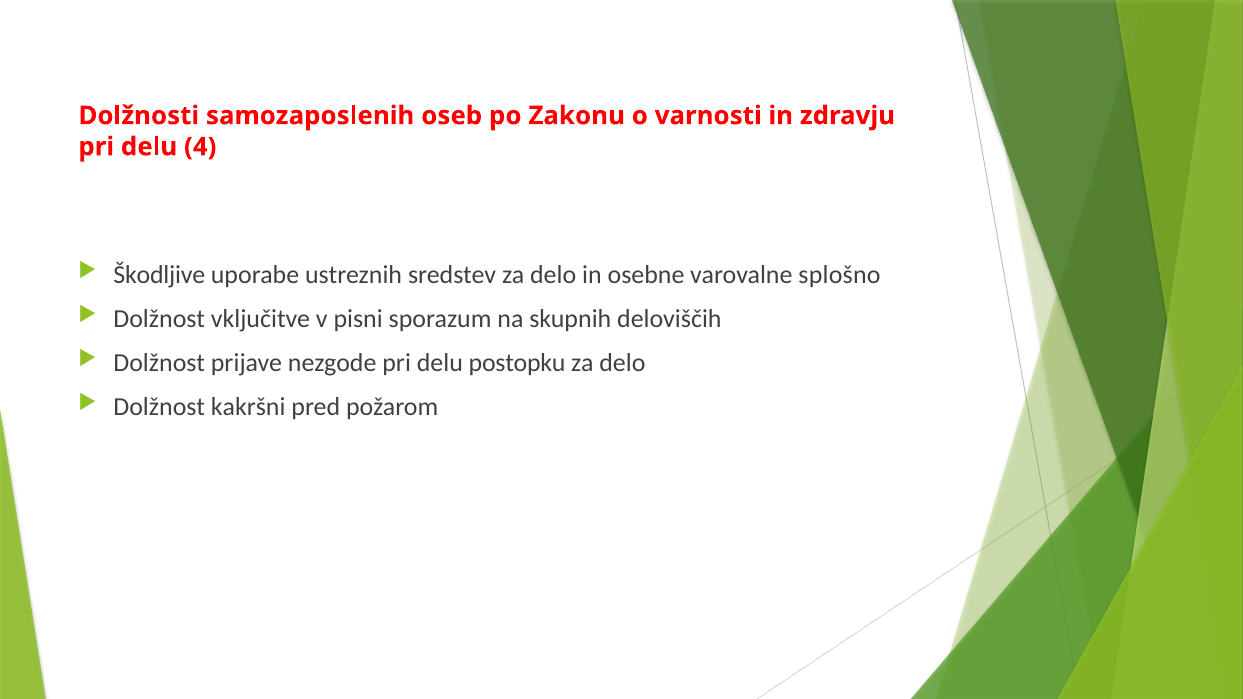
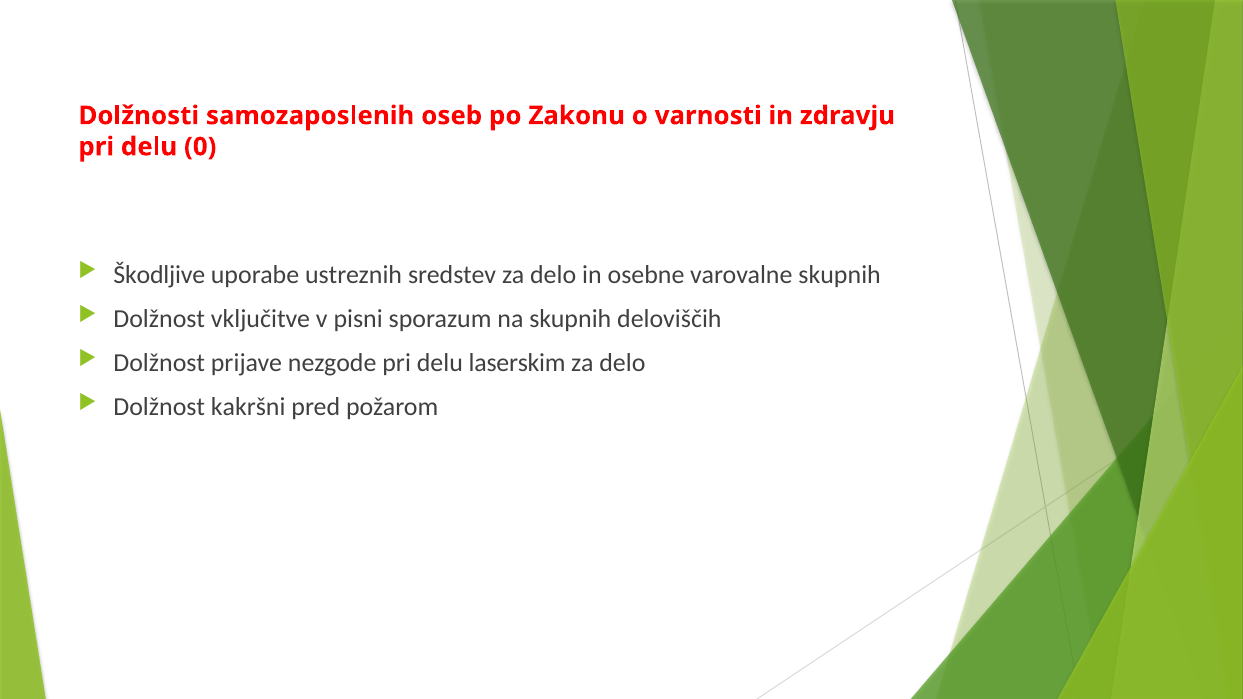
4: 4 -> 0 (200, 147)
varovalne splošno: splošno -> skupnih (840, 275)
postopku: postopku -> laserskim (517, 363)
